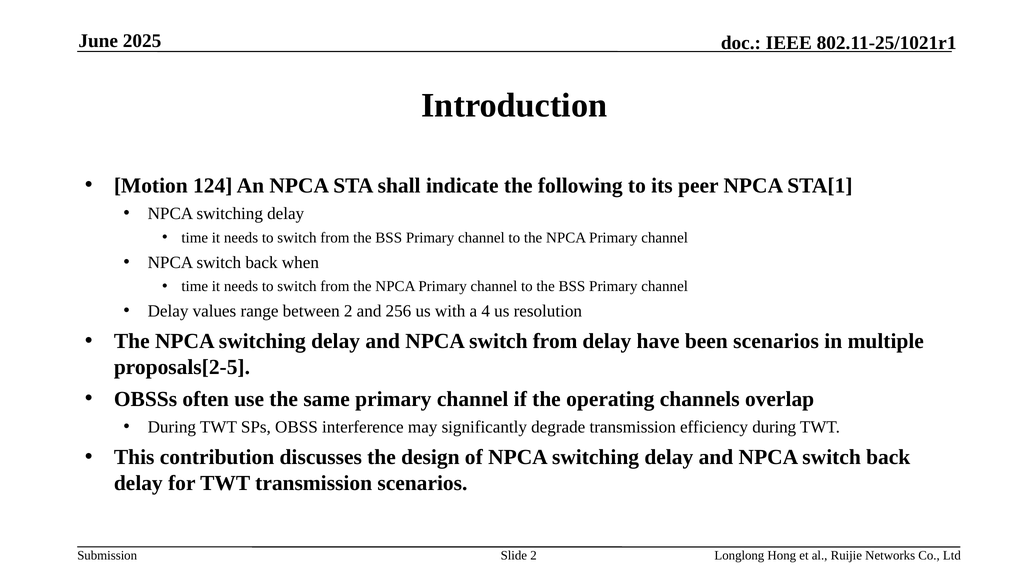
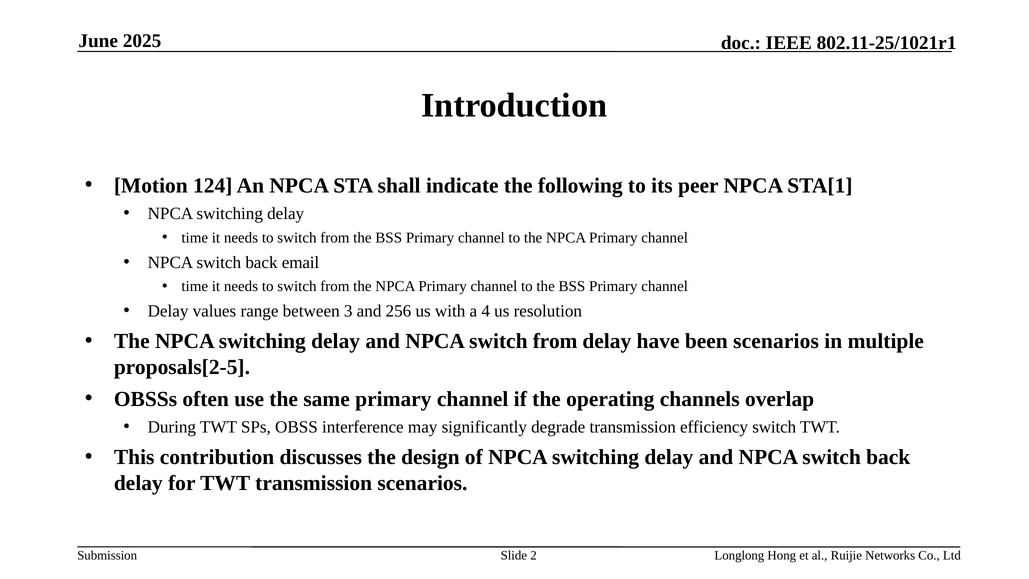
when: when -> email (300, 262)
between 2: 2 -> 3 (348, 311)
efficiency during: during -> switch (774, 427)
